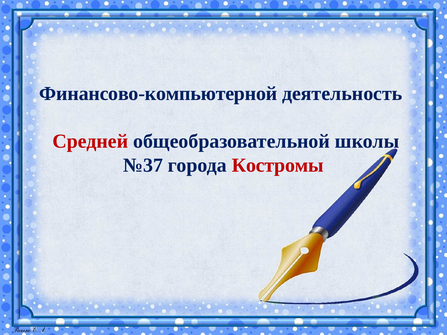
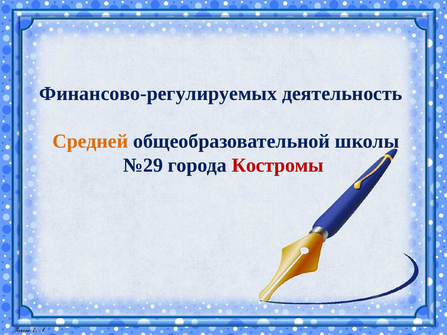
Финансово-компьютерной: Финансово-компьютерной -> Финансово-регулируемых (158, 94)
Средней colour: red -> orange (90, 141)
№37: №37 -> №29 (143, 165)
